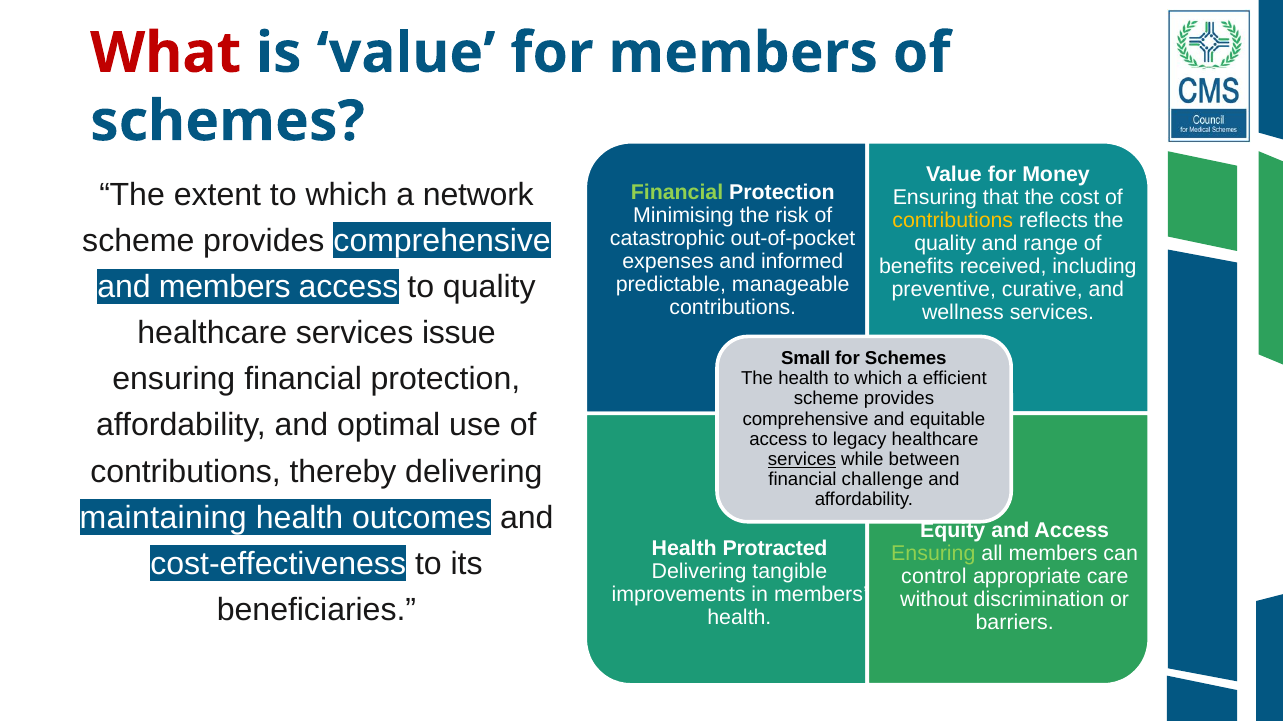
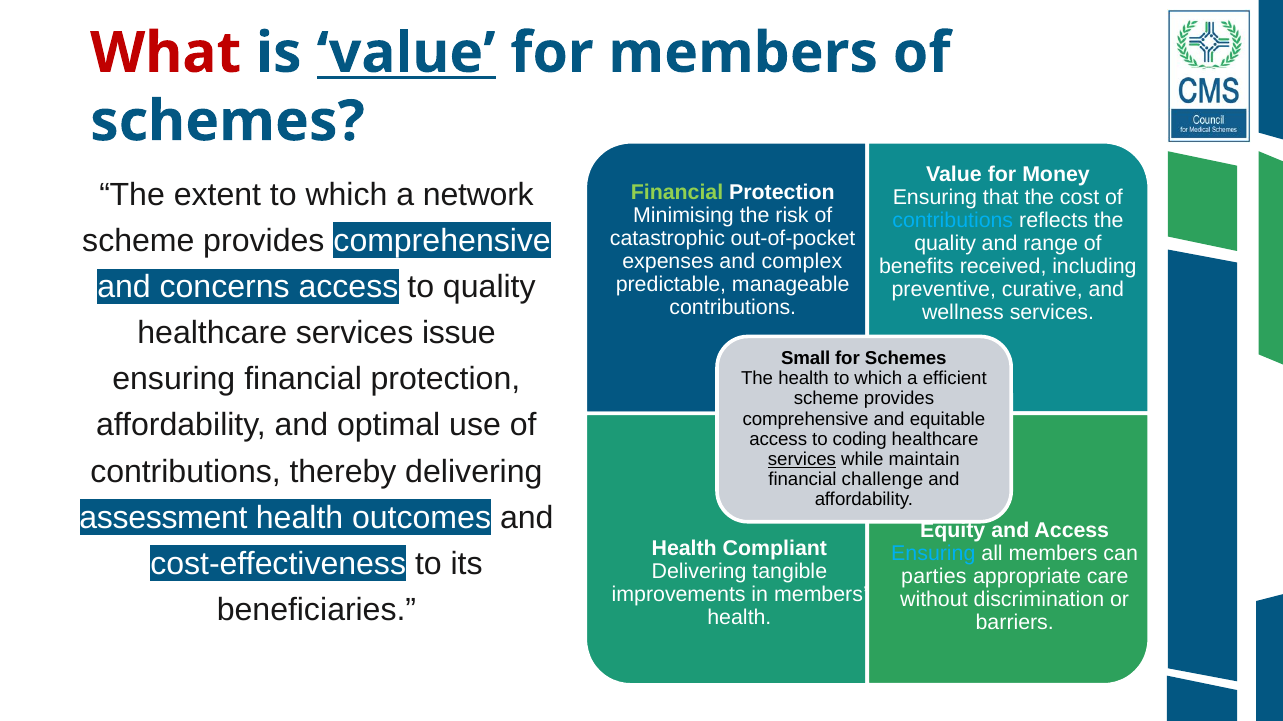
value underline: none -> present (406, 53)
contributions colour: yellow -> light blue (953, 221)
informed: informed -> complex (802, 262)
and members: members -> concerns (225, 287)
legacy: legacy -> coding (860, 439)
between: between -> maintain (924, 460)
maintaining: maintaining -> assessment (163, 518)
Protracted: Protracted -> Compliant (775, 549)
Ensuring colour: light green -> light blue (933, 554)
control: control -> parties (934, 577)
